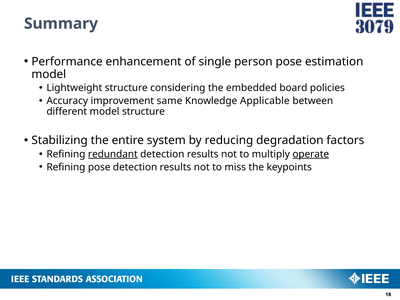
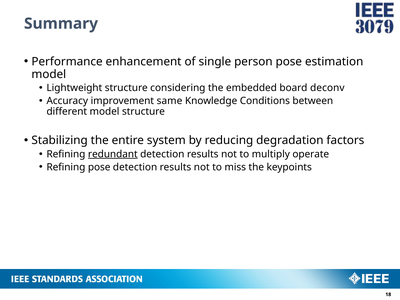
policies: policies -> deconv (327, 88)
Applicable: Applicable -> Conditions (265, 101)
operate underline: present -> none (311, 154)
